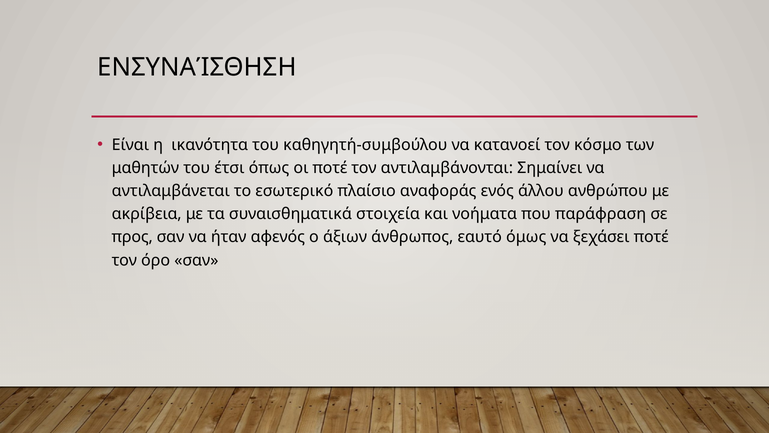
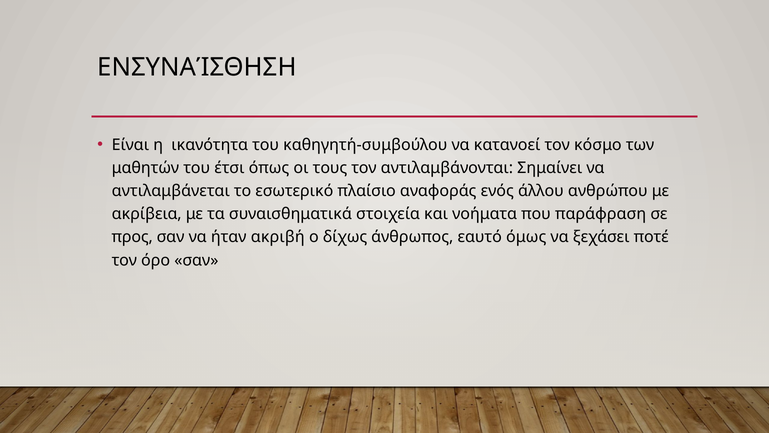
οι ποτέ: ποτέ -> τους (330, 168)
αφενός: αφενός -> ακριβή (278, 237)
άξιων: άξιων -> δίχως (345, 237)
